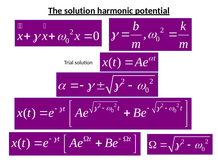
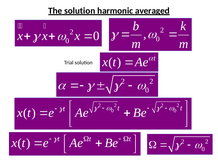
potential: potential -> averaged (152, 11)
